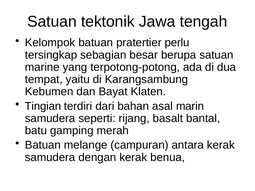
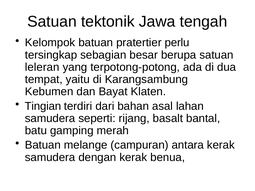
marine: marine -> leleran (42, 67)
marin: marin -> lahan (190, 106)
